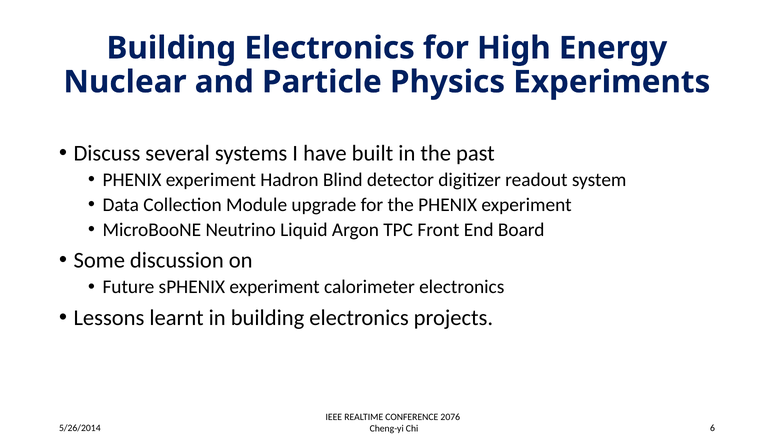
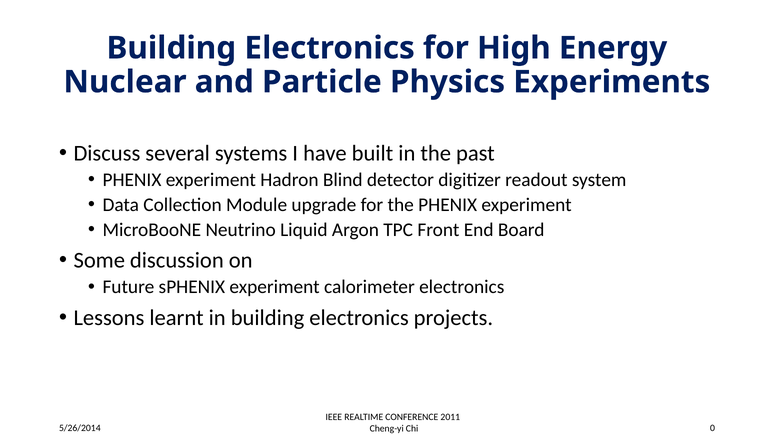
2076: 2076 -> 2011 (450, 418)
6: 6 -> 0 (713, 429)
